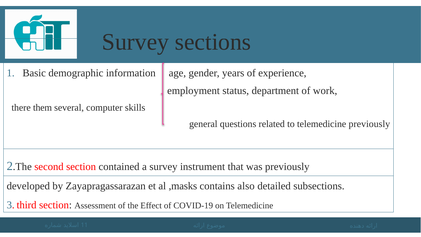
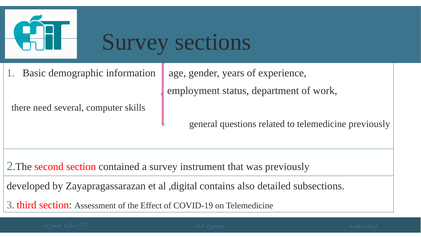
them: them -> need (42, 107)
,masks: ,masks -> ,digital (183, 186)
